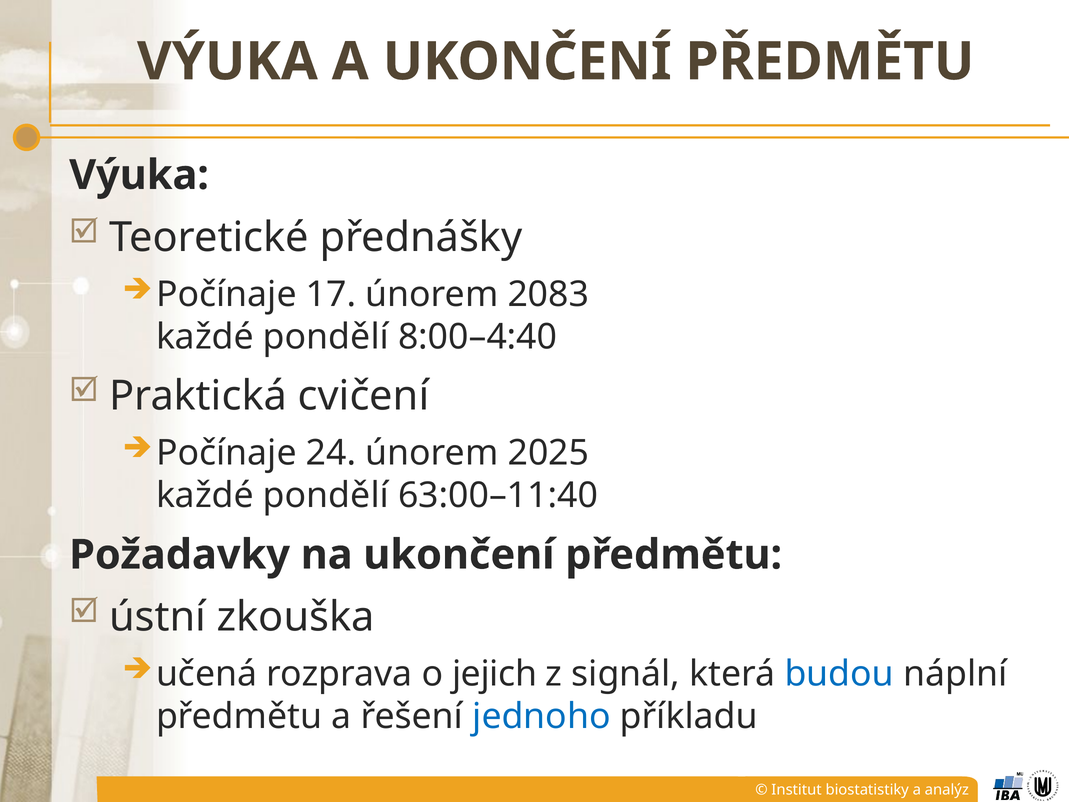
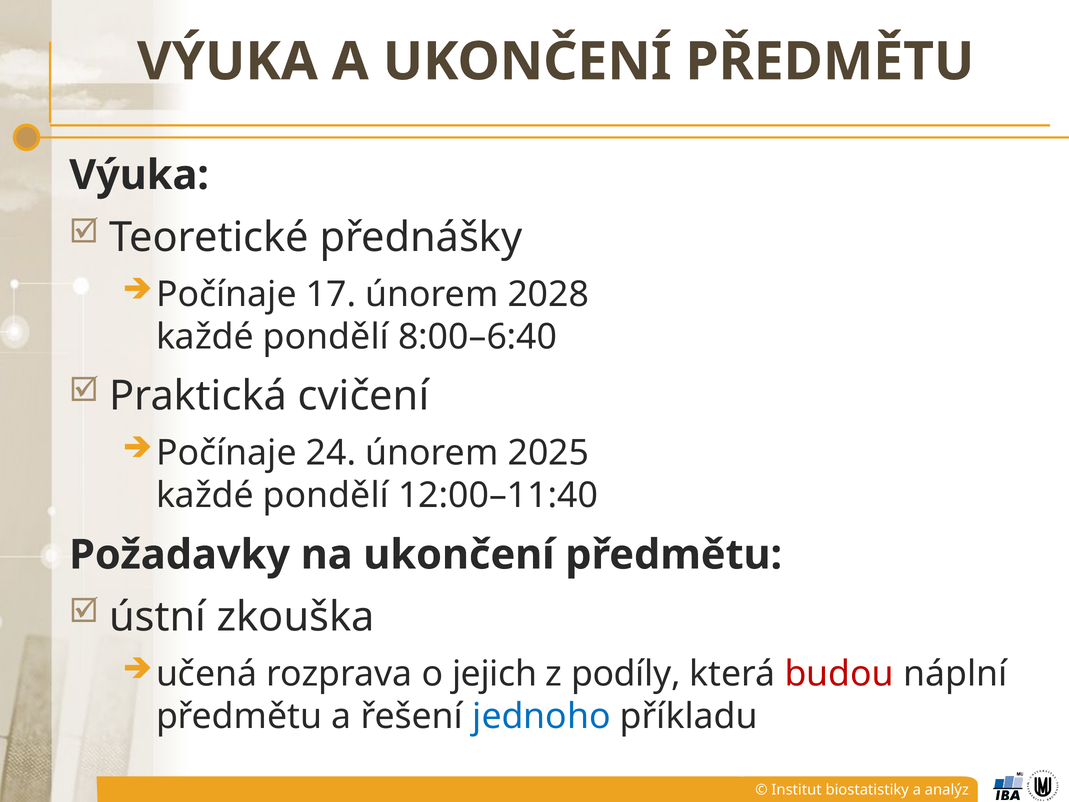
2083: 2083 -> 2028 (548, 294)
8:00–4:40: 8:00–4:40 -> 8:00–6:40 (478, 337)
63:00–11:40: 63:00–11:40 -> 12:00–11:40 (498, 496)
signál: signál -> podíly (626, 674)
budou colour: blue -> red (839, 674)
